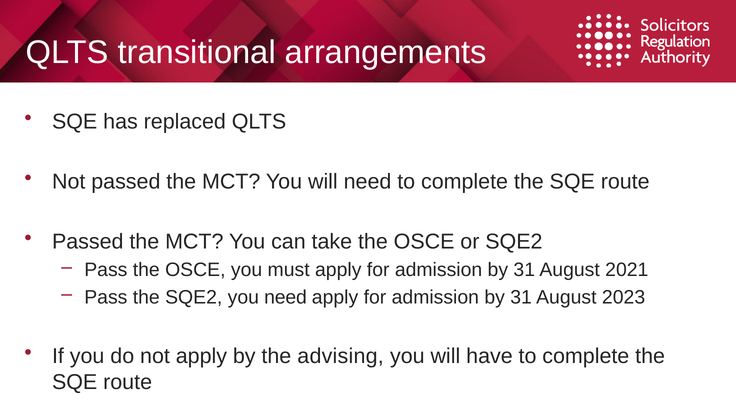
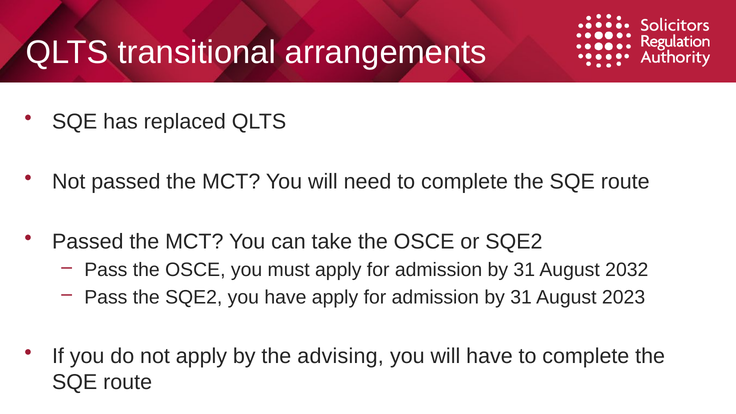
2021: 2021 -> 2032 (627, 270)
you need: need -> have (285, 297)
